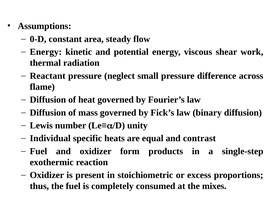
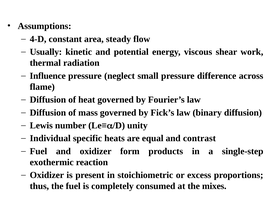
0-D: 0-D -> 4-D (38, 39)
Energy: Energy -> Usually (46, 52)
Reactant: Reactant -> Influence (48, 76)
